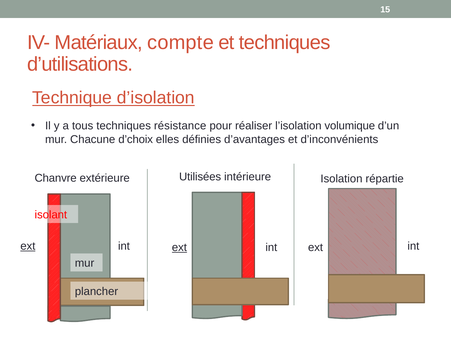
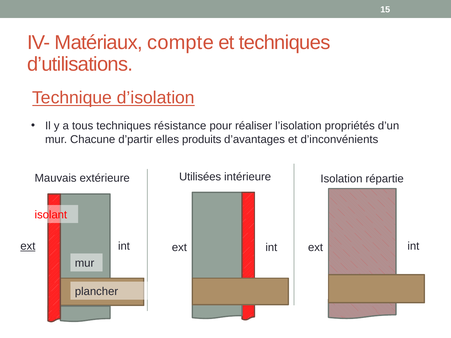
volumique: volumique -> propriétés (350, 126)
d’choix: d’choix -> d’partir (136, 139)
définies: définies -> produits (202, 139)
Chanvre: Chanvre -> Mauvais (56, 178)
ext underline: present -> none (179, 248)
